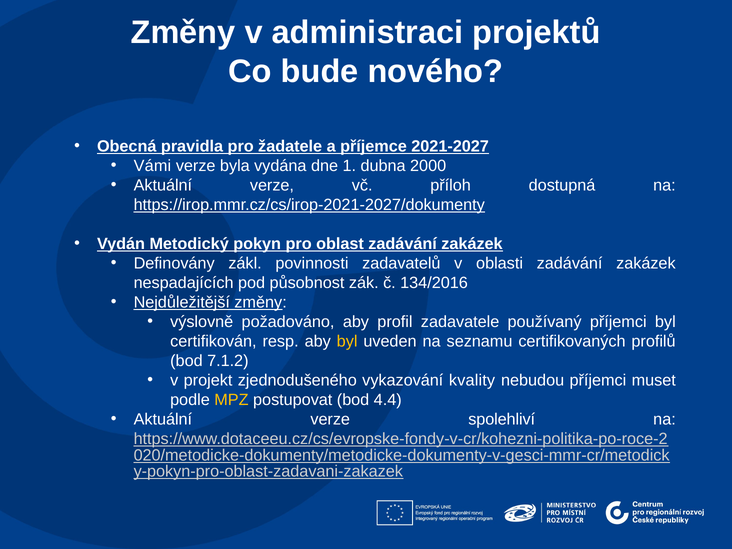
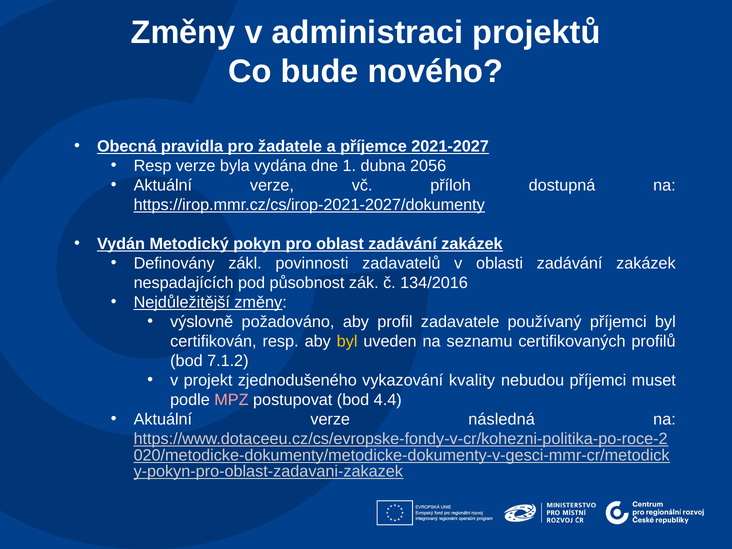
Vámi: Vámi -> Resp (153, 166)
2000: 2000 -> 2056 (428, 166)
MPZ colour: yellow -> pink (231, 400)
spolehliví: spolehliví -> následná (502, 419)
